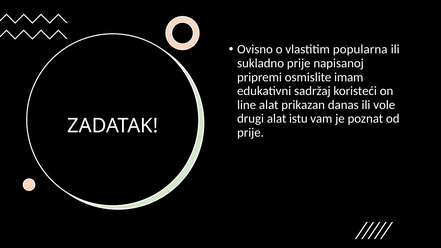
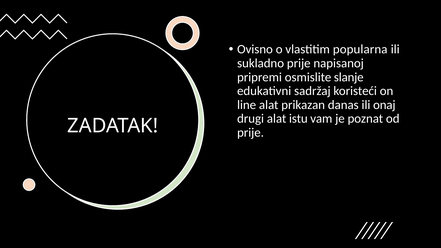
imam: imam -> slanje (349, 77)
vole: vole -> onaj (384, 105)
